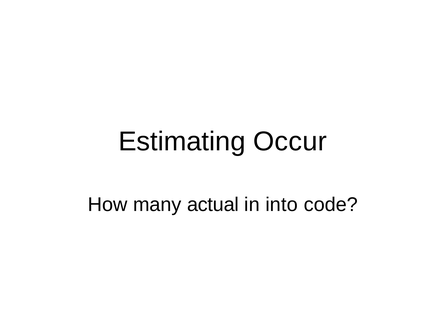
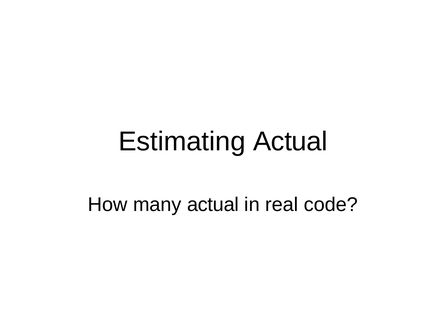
Estimating Occur: Occur -> Actual (290, 142)
into: into -> real (282, 205)
